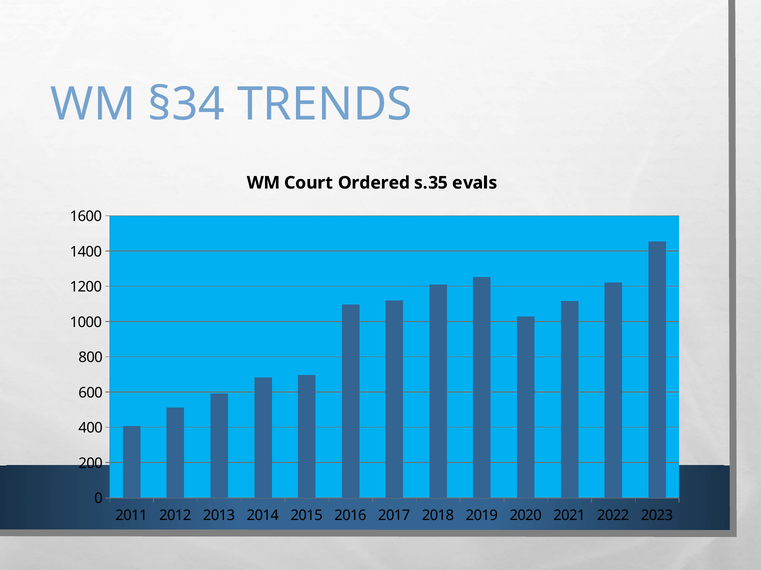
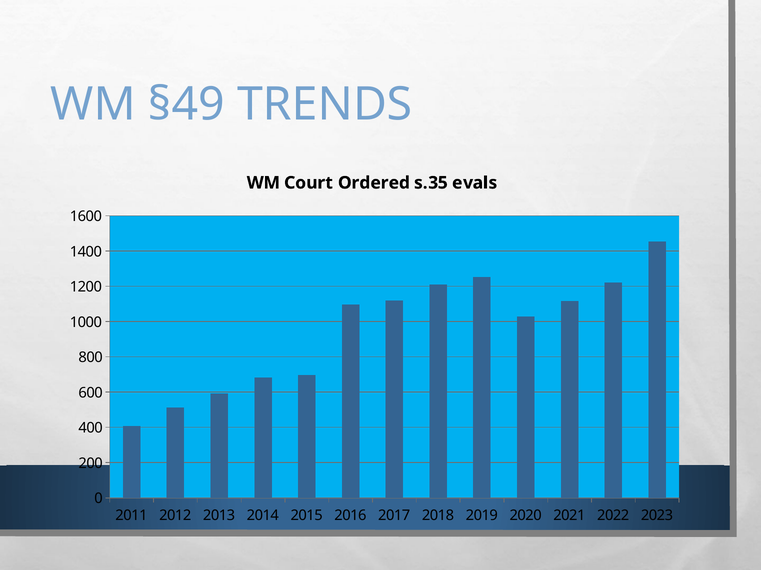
§34: §34 -> §49 (186, 105)
